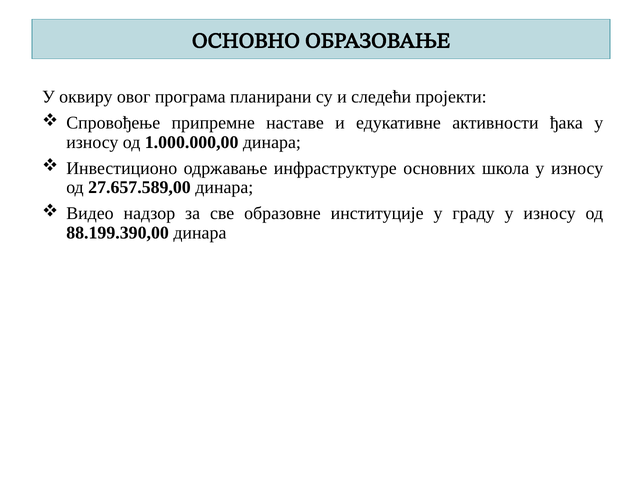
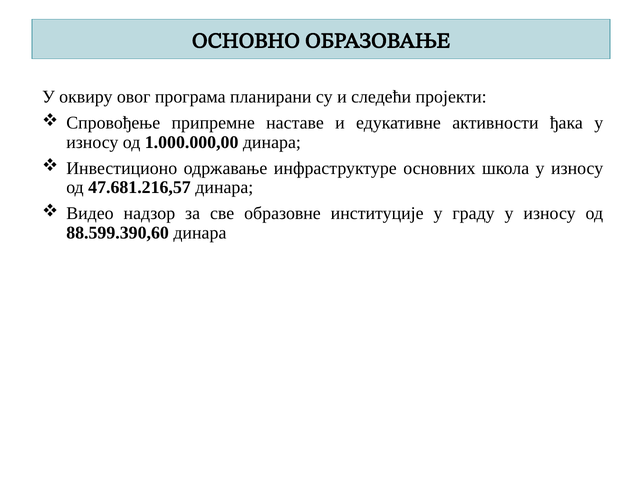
27.657.589,00: 27.657.589,00 -> 47.681.216,57 (139, 187)
88.199.390,00: 88.199.390,00 -> 88.599.390,60 (118, 232)
